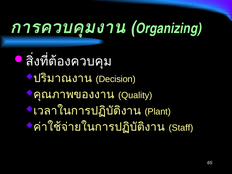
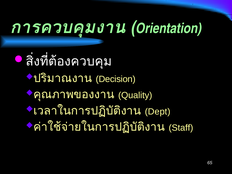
Organizing: Organizing -> Orientation (169, 28)
Plant: Plant -> Dept (158, 112)
